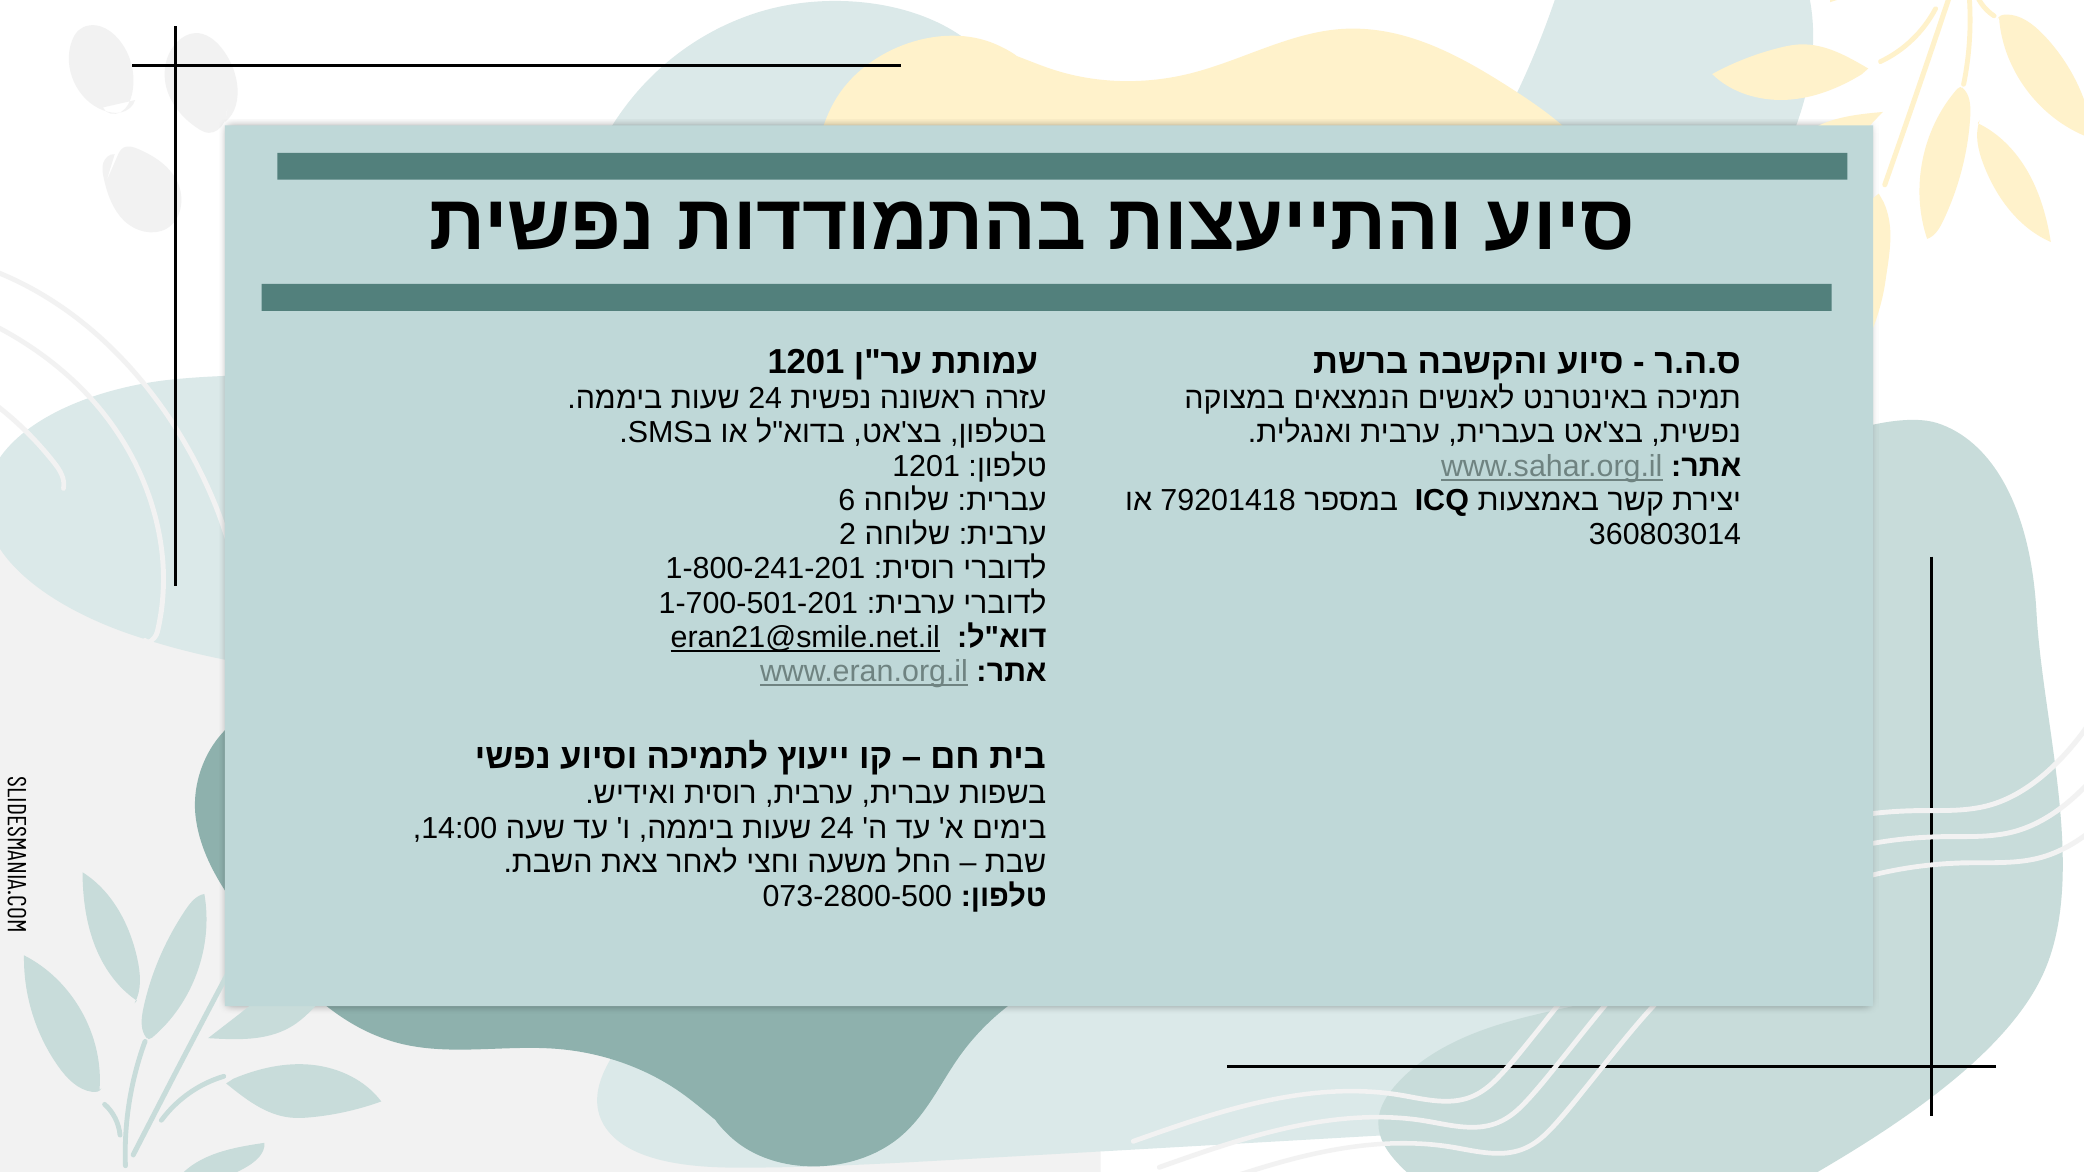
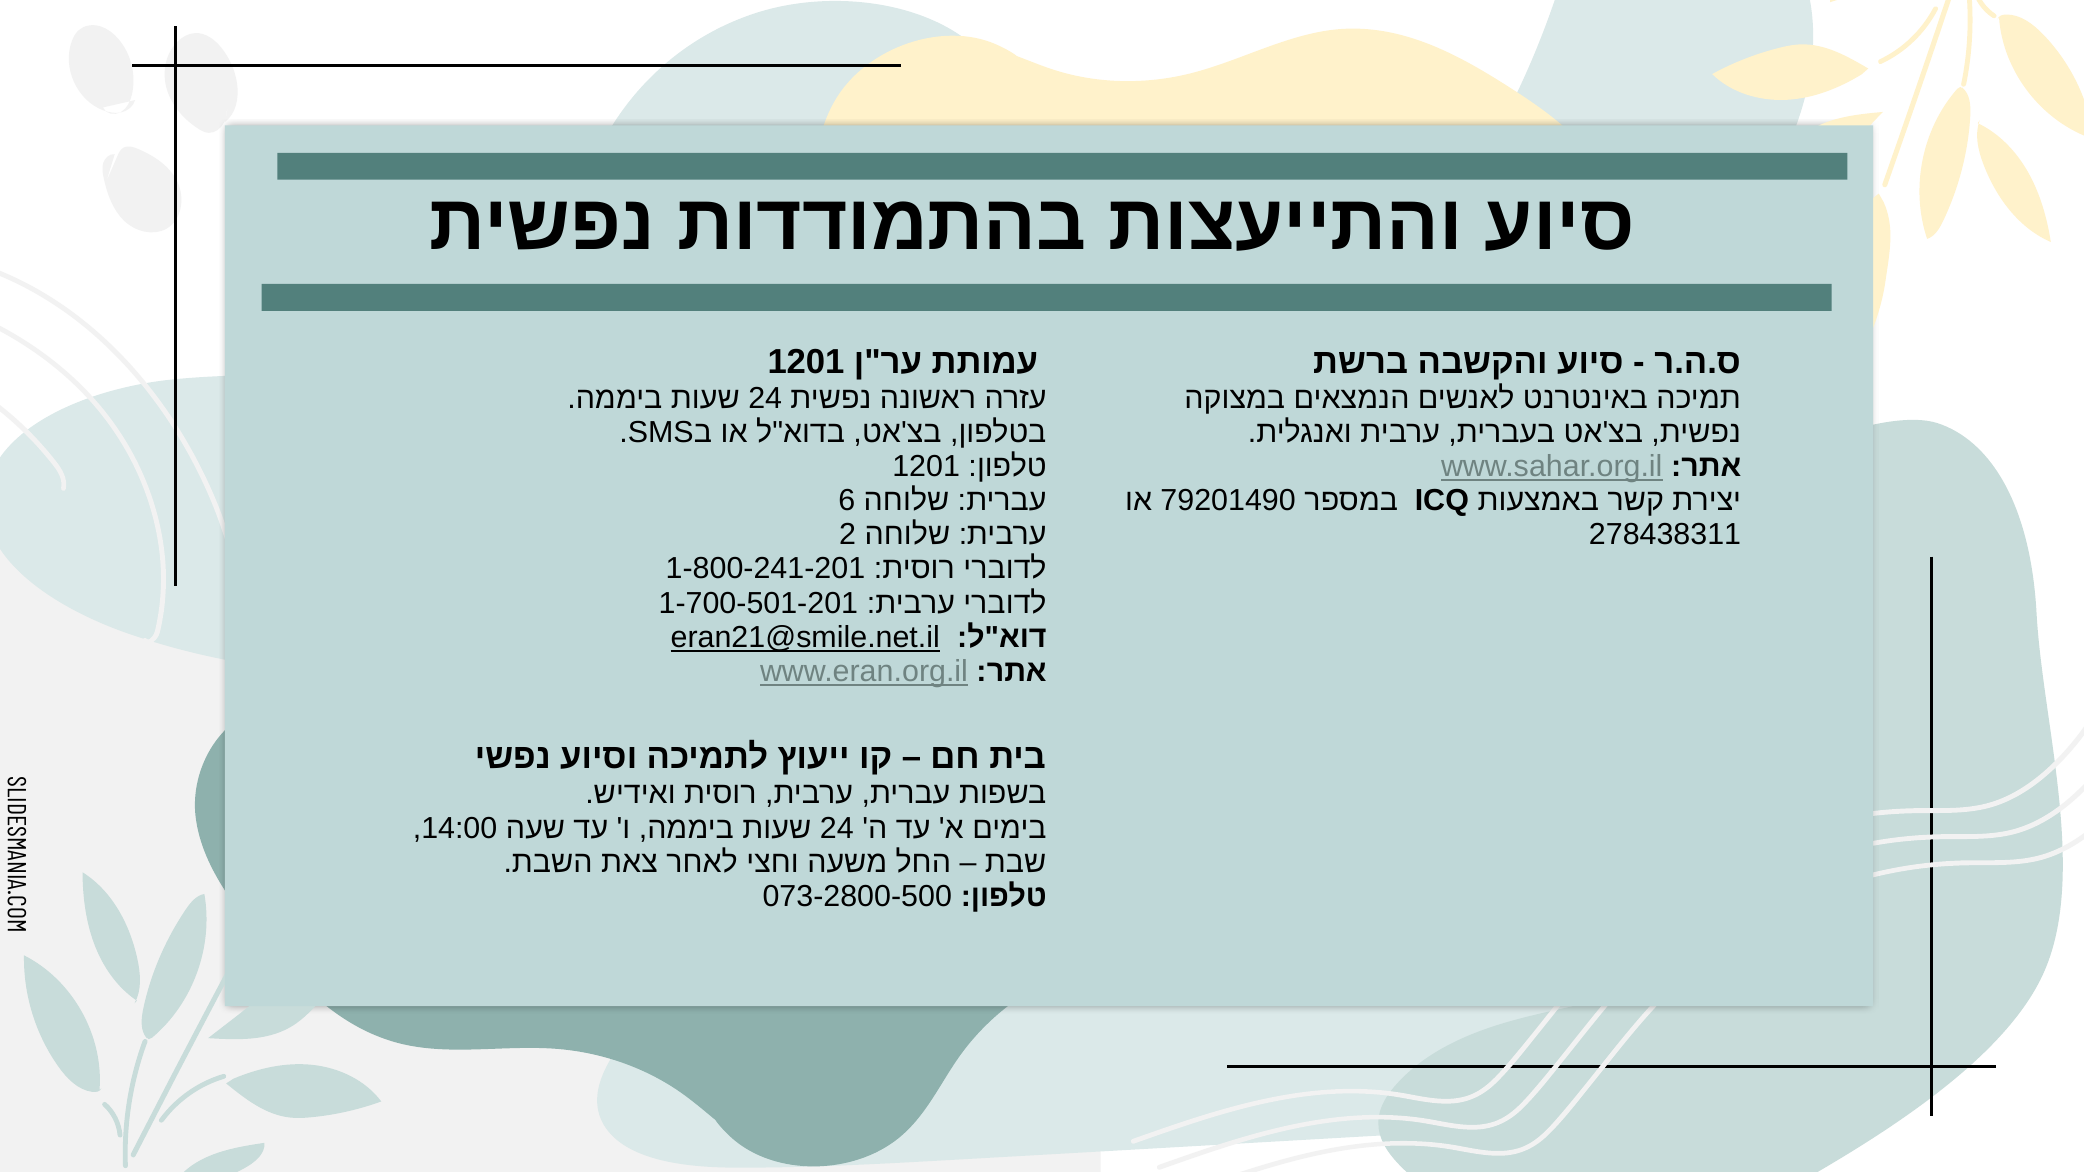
79201418: 79201418 -> 79201490 (1228, 501)
360803014: 360803014 -> 278438311 (1665, 535)
